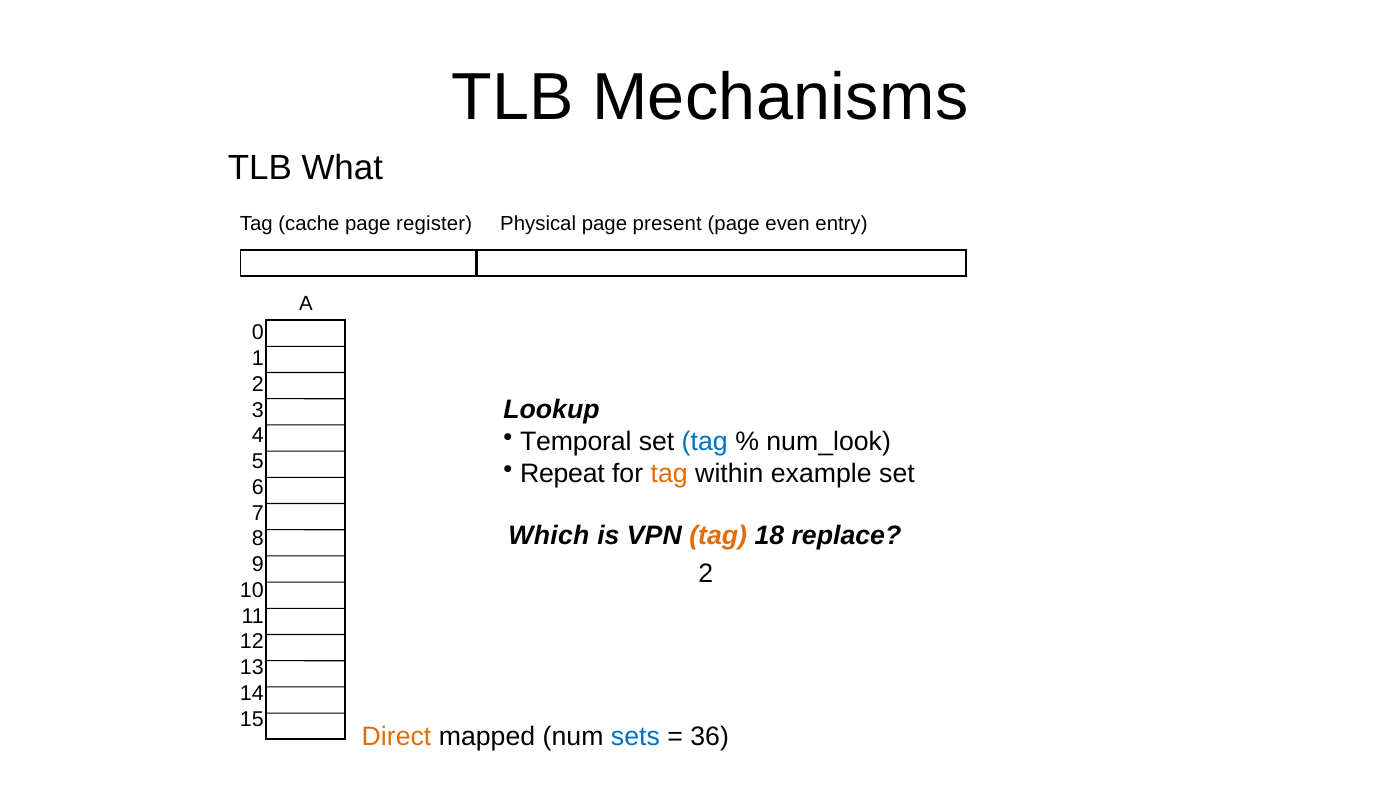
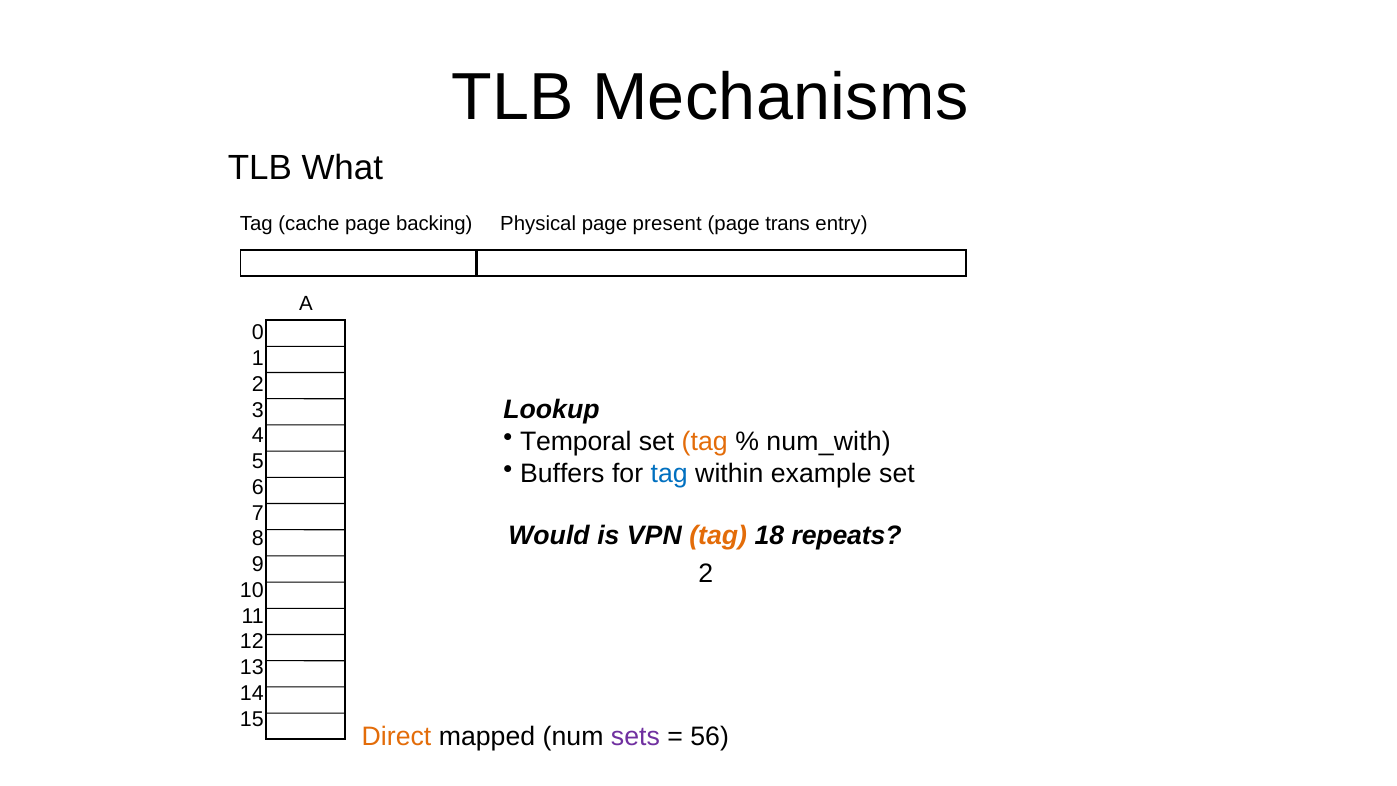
register: register -> backing (434, 224)
even: even -> trans (788, 224)
tag colour: blue -> orange (705, 441)
num_look: num_look -> num_with (829, 441)
Repeat: Repeat -> Buffers (562, 473)
tag colour: orange -> blue (669, 473)
Which: Which -> Would (549, 536)
replace: replace -> repeats (847, 536)
sets colour: blue -> purple (635, 736)
36: 36 -> 56 (710, 736)
